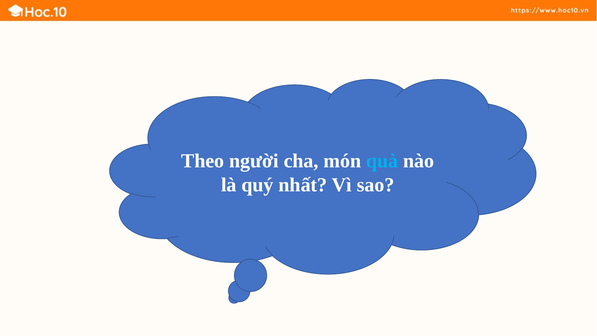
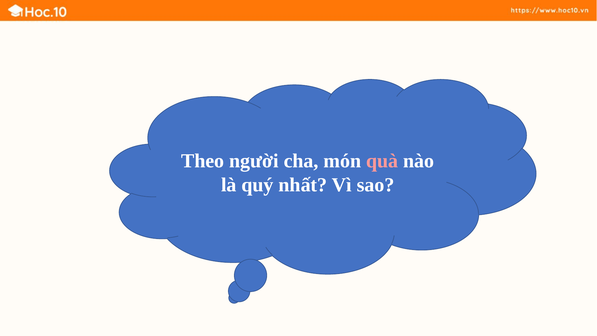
quà colour: light blue -> pink (382, 161)
